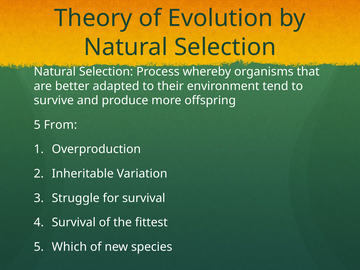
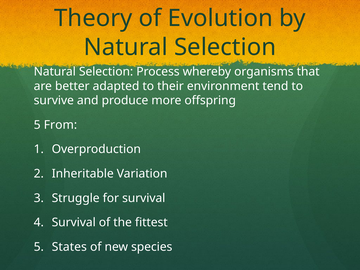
Which: Which -> States (69, 247)
